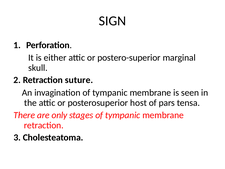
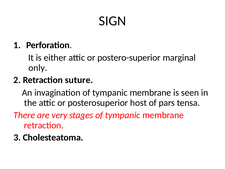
skull: skull -> only (38, 68)
only: only -> very (59, 115)
